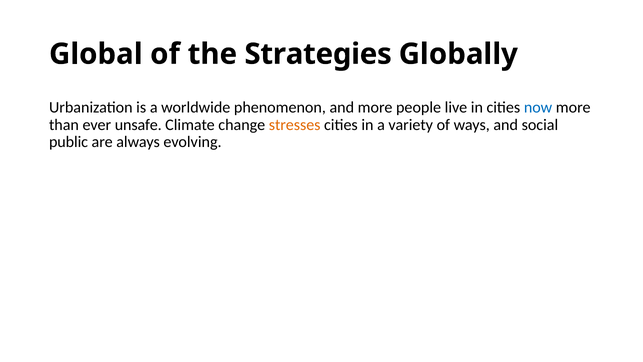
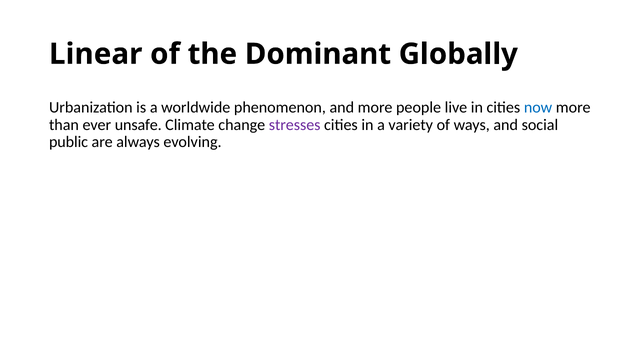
Global: Global -> Linear (96, 54)
Strategies: Strategies -> Dominant (318, 54)
stresses colour: orange -> purple (295, 125)
